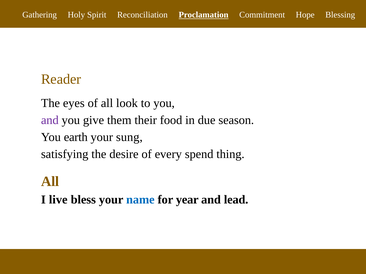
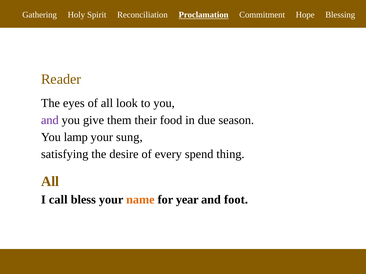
earth: earth -> lamp (76, 137)
live: live -> call (58, 200)
name colour: blue -> orange (140, 200)
lead: lead -> foot (236, 200)
